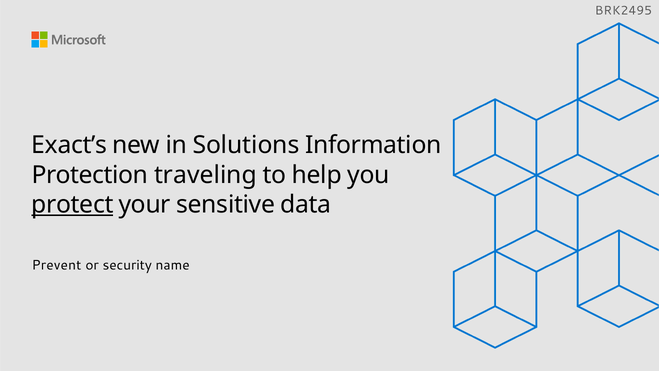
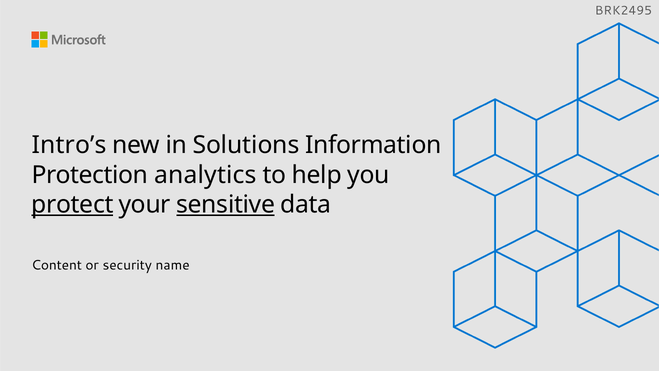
Exact’s: Exact’s -> Intro’s (69, 145)
traveling: traveling -> analytics (205, 175)
sensitive underline: none -> present (226, 204)
Prevent: Prevent -> Content (57, 265)
